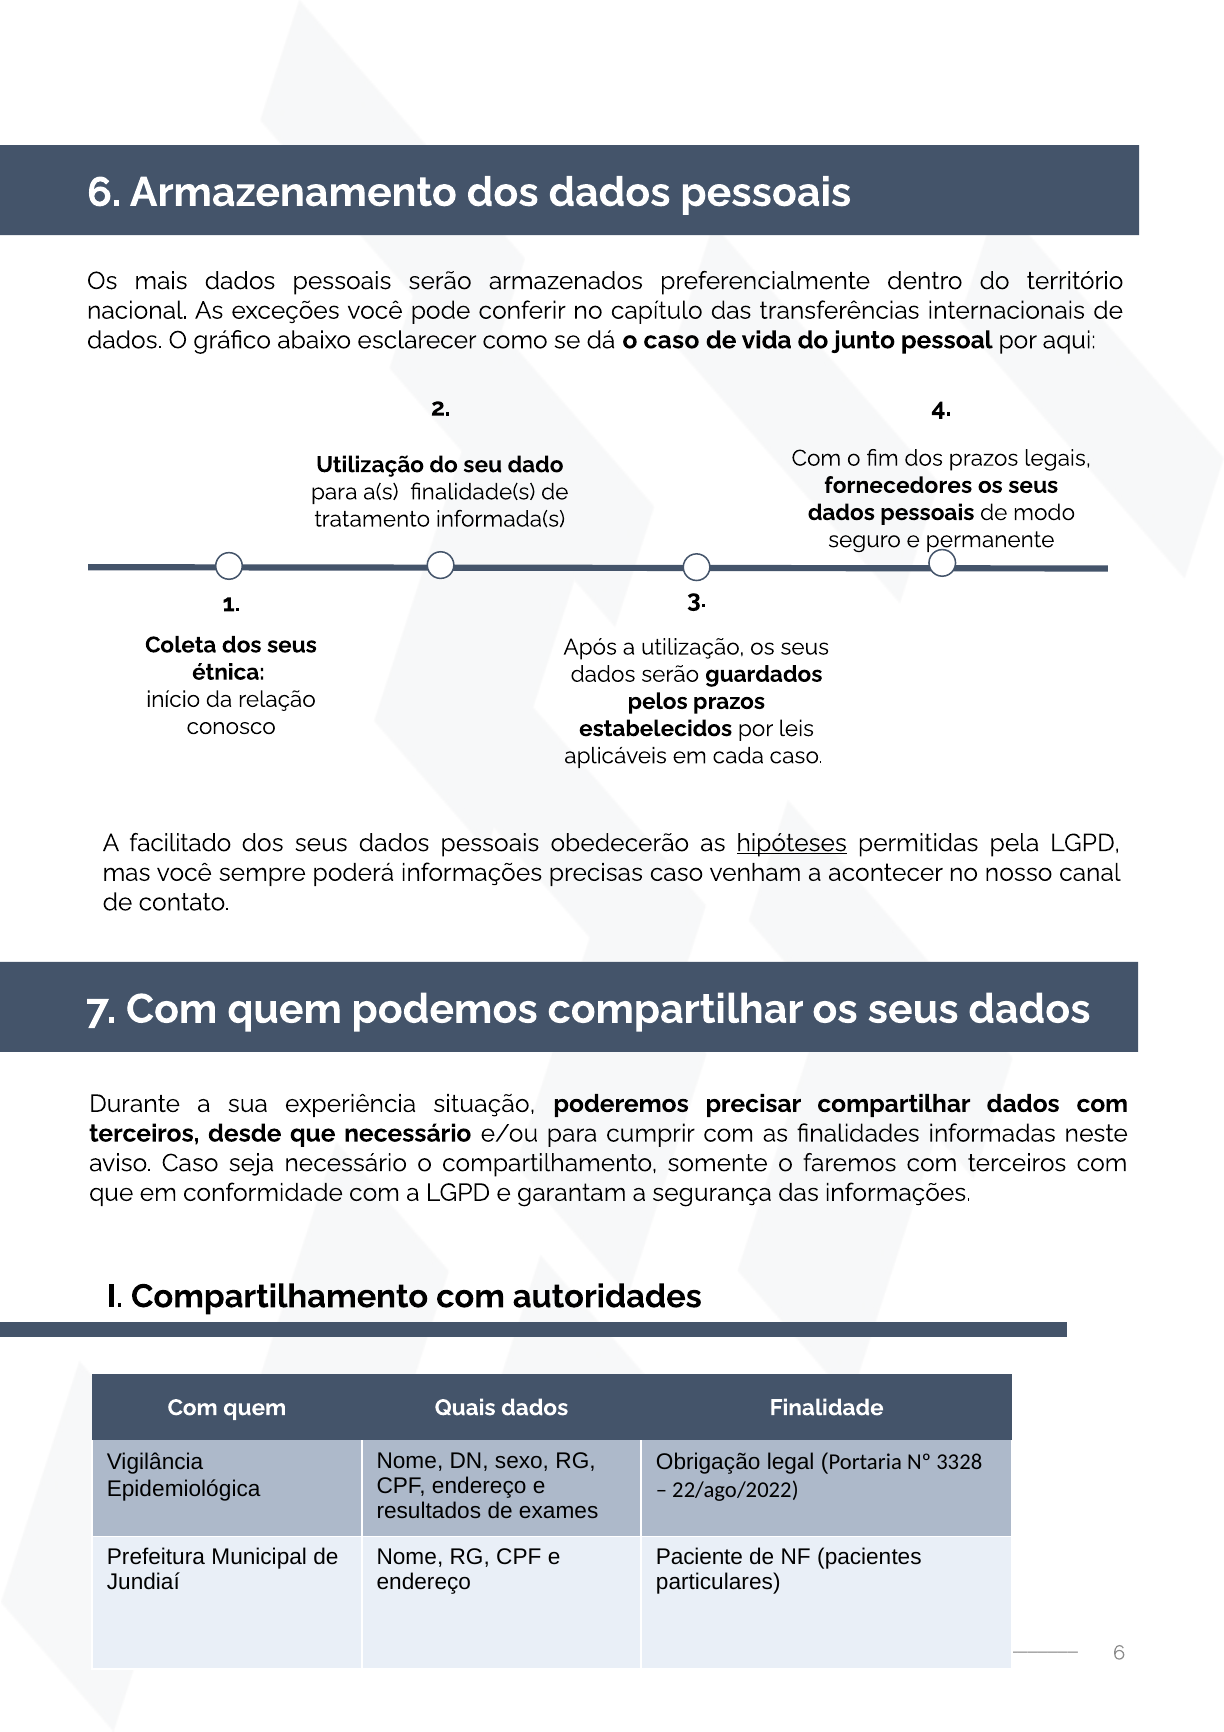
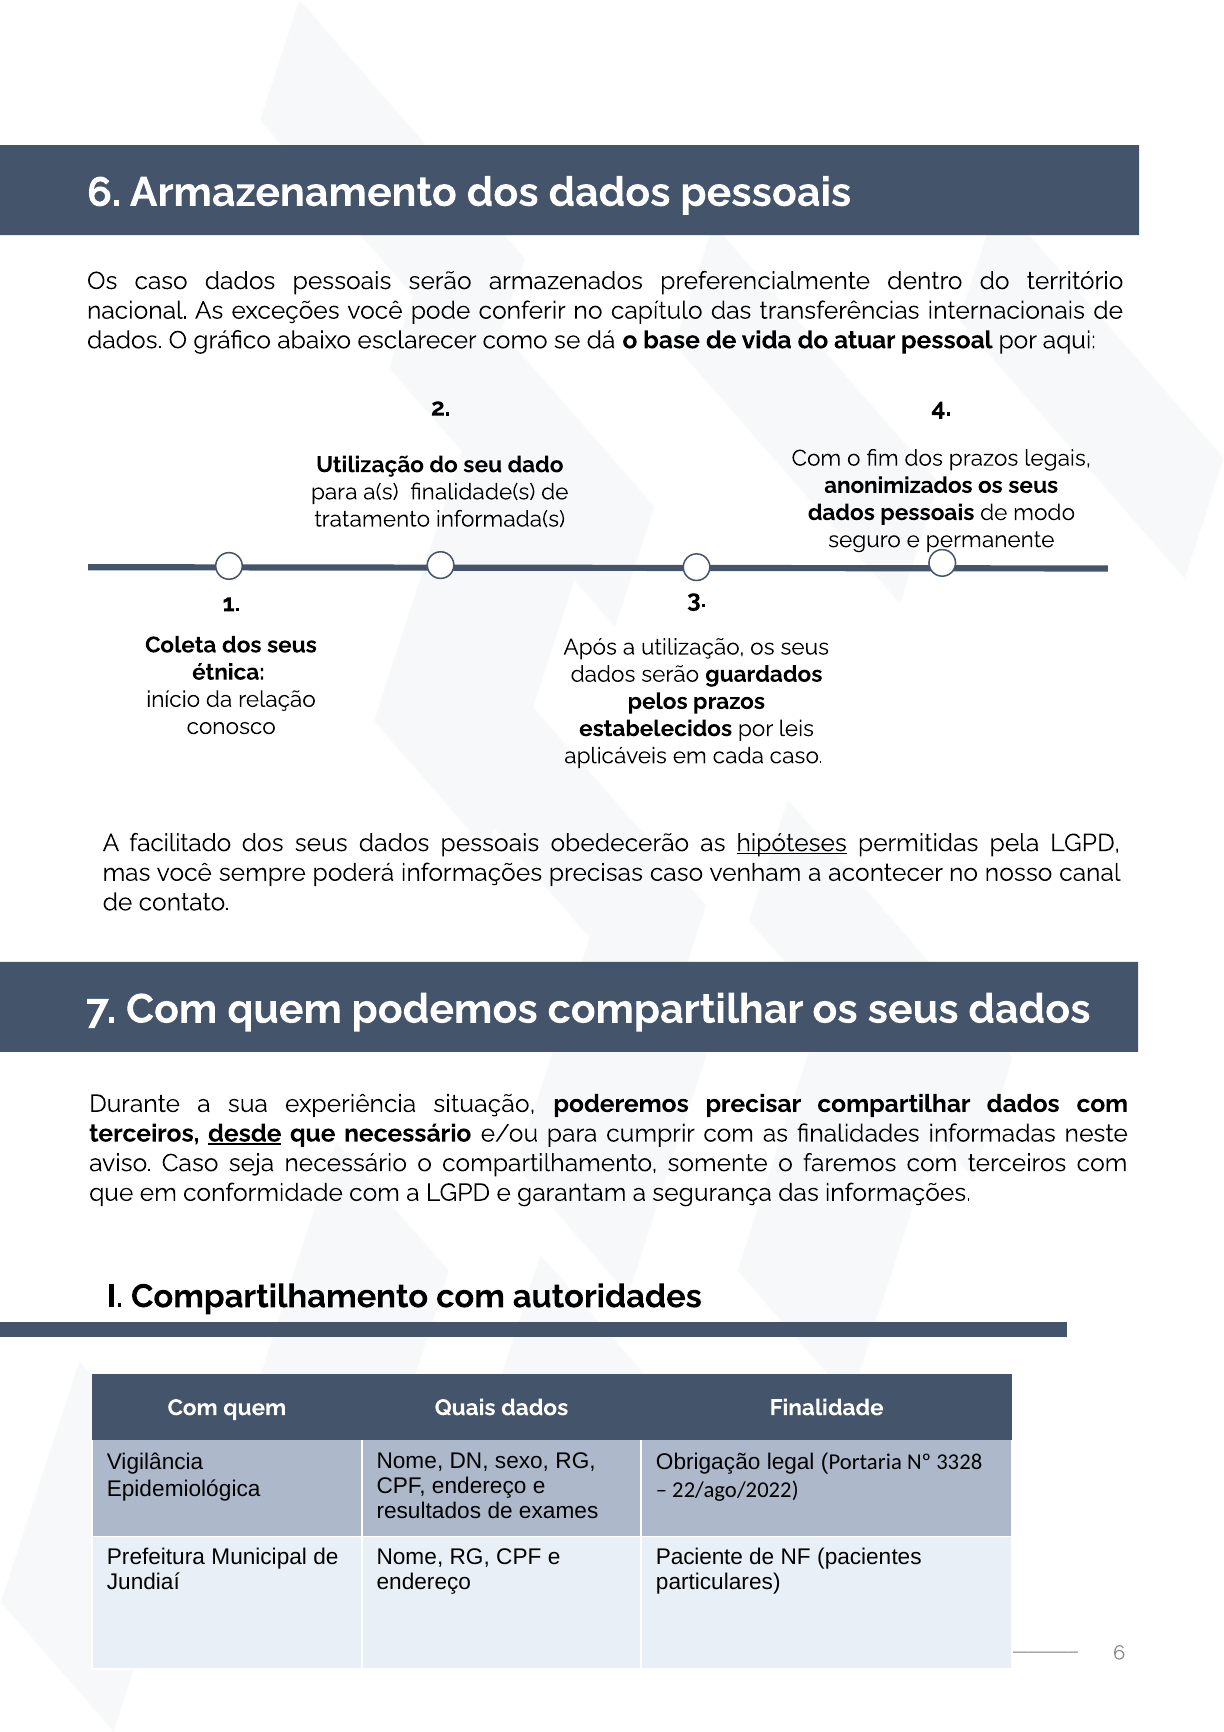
Os mais: mais -> caso (161, 281)
o caso: caso -> base (672, 340)
junto: junto -> atuar (865, 340)
fornecedores: fornecedores -> anonimizados (898, 485)
desde underline: none -> present (245, 1133)
